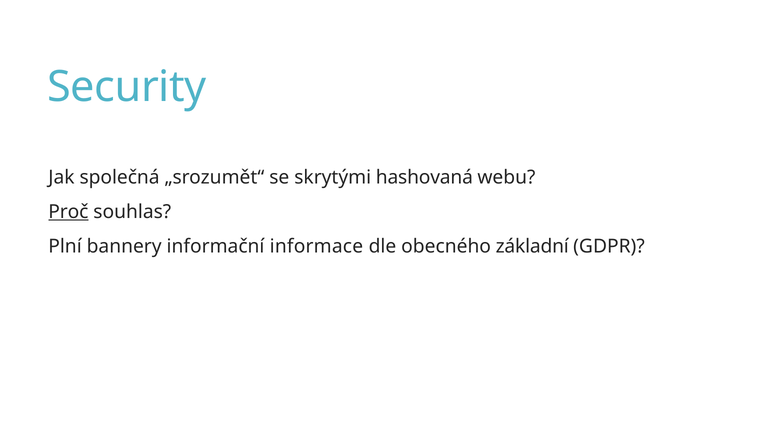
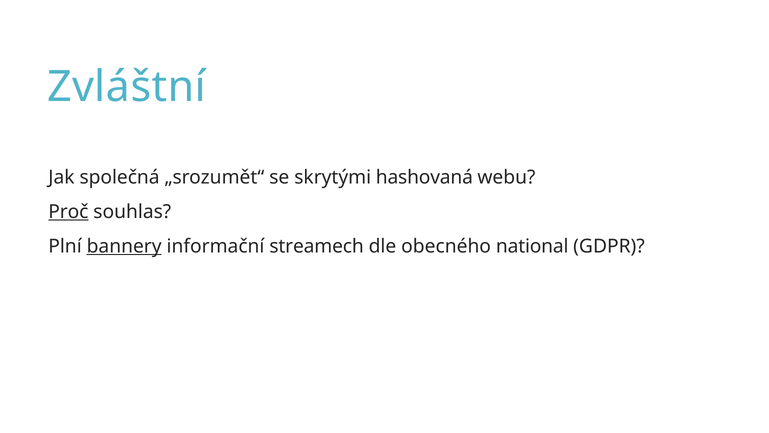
Security: Security -> Zvláštní (126, 87)
bannery underline: none -> present (124, 246)
informace: informace -> streamech (317, 246)
základní: základní -> national (532, 246)
